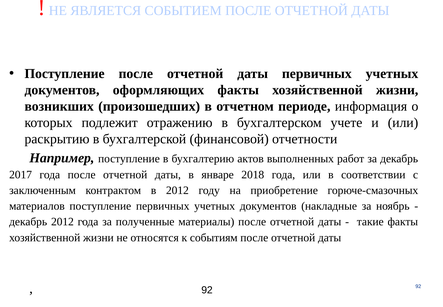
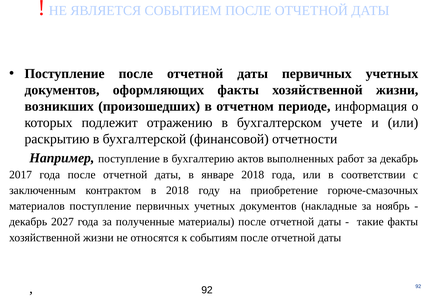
в 2012: 2012 -> 2018 (177, 190)
декабрь 2012: 2012 -> 2027 (62, 222)
